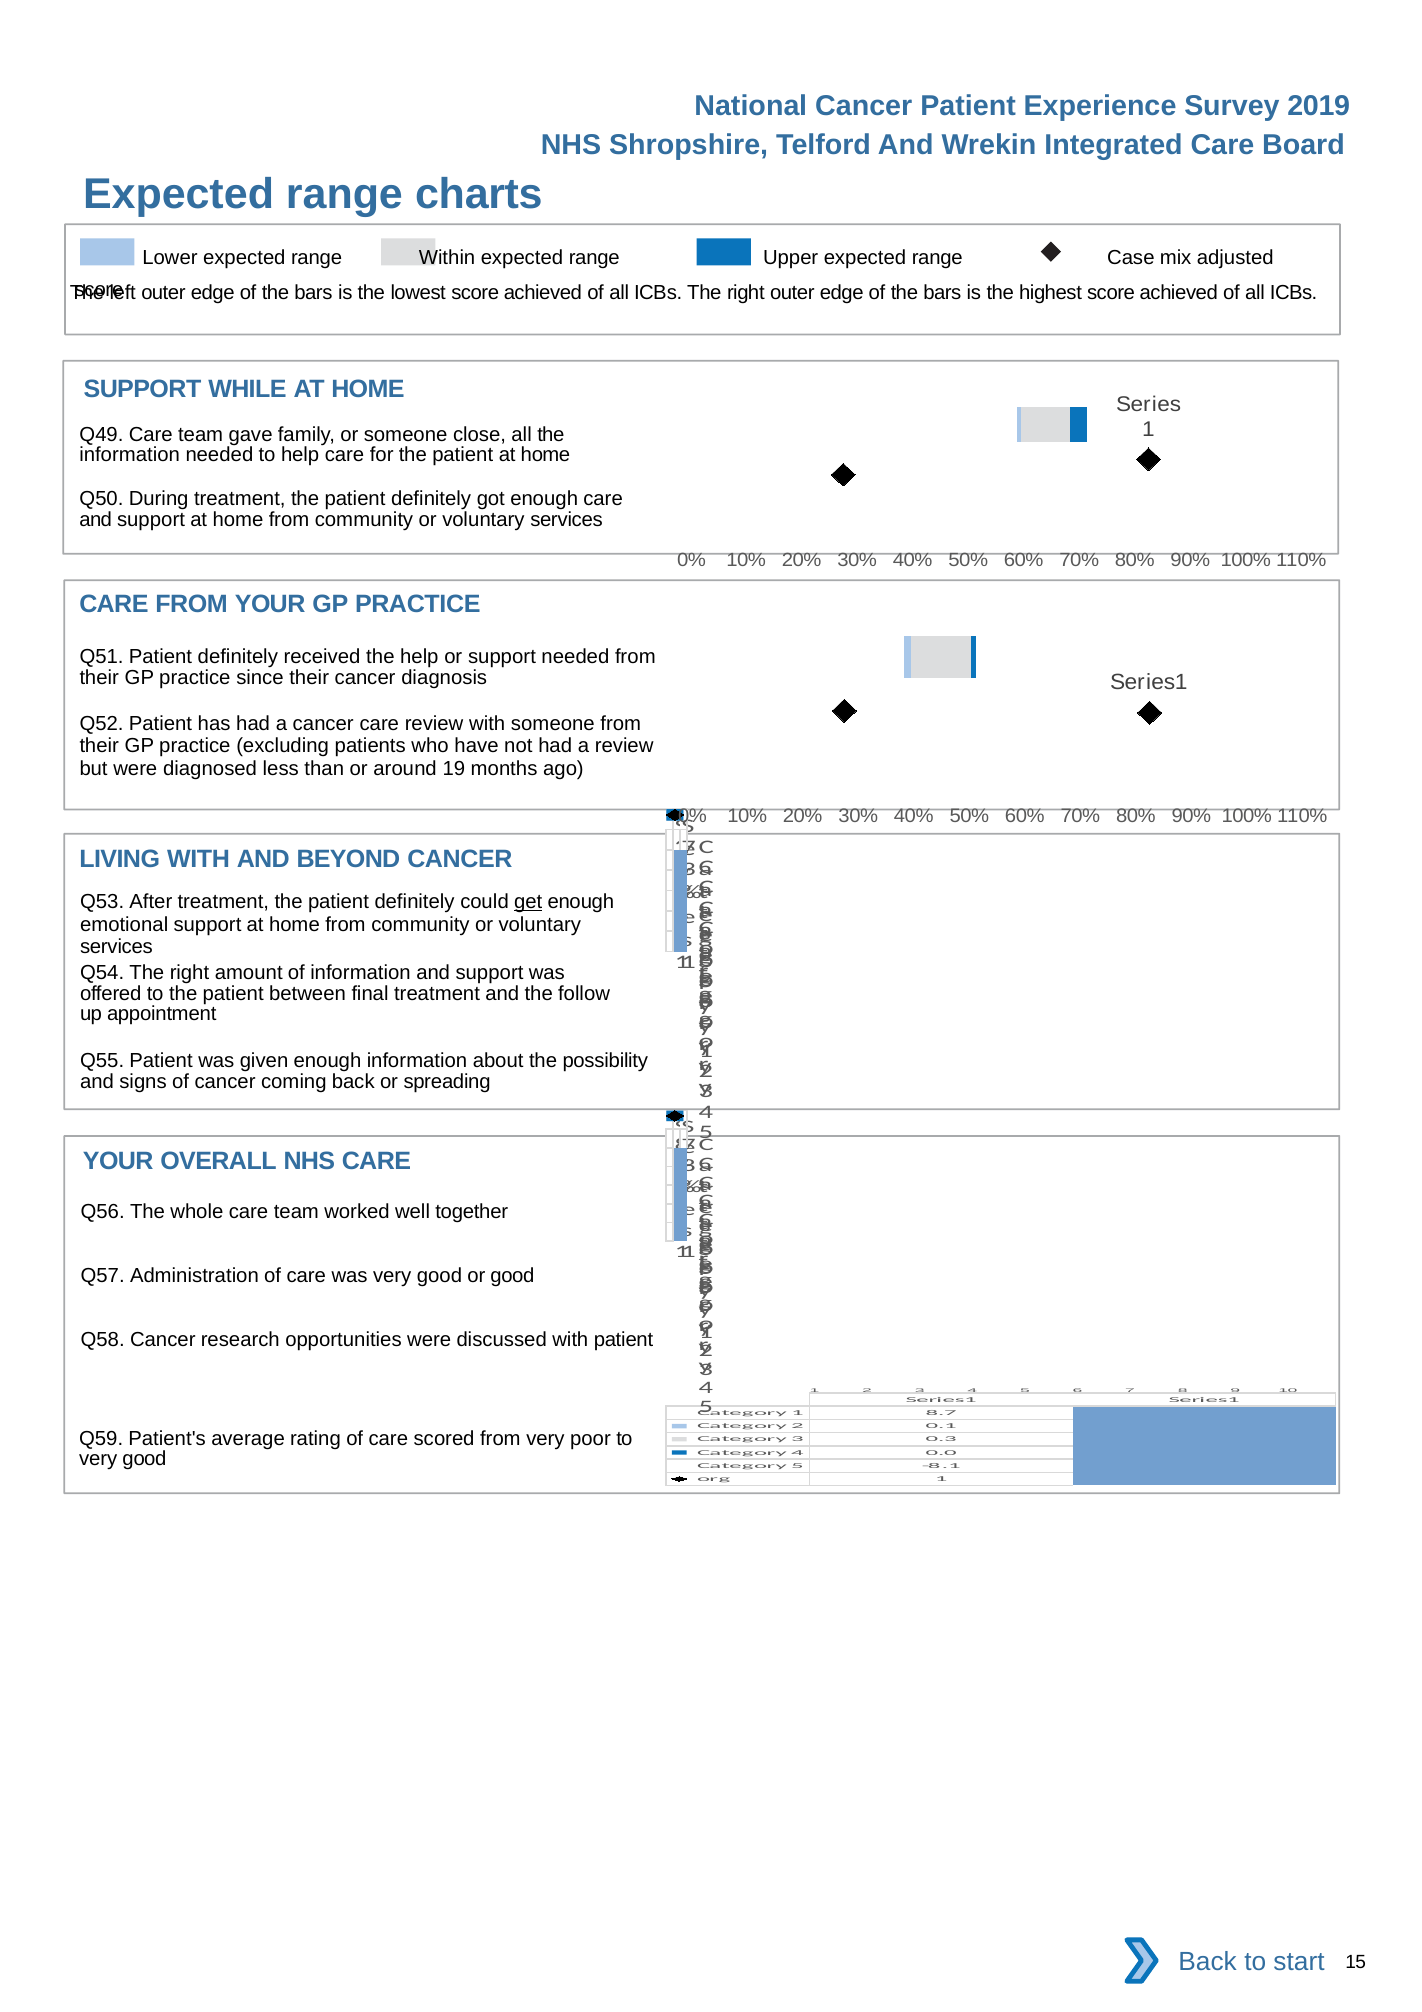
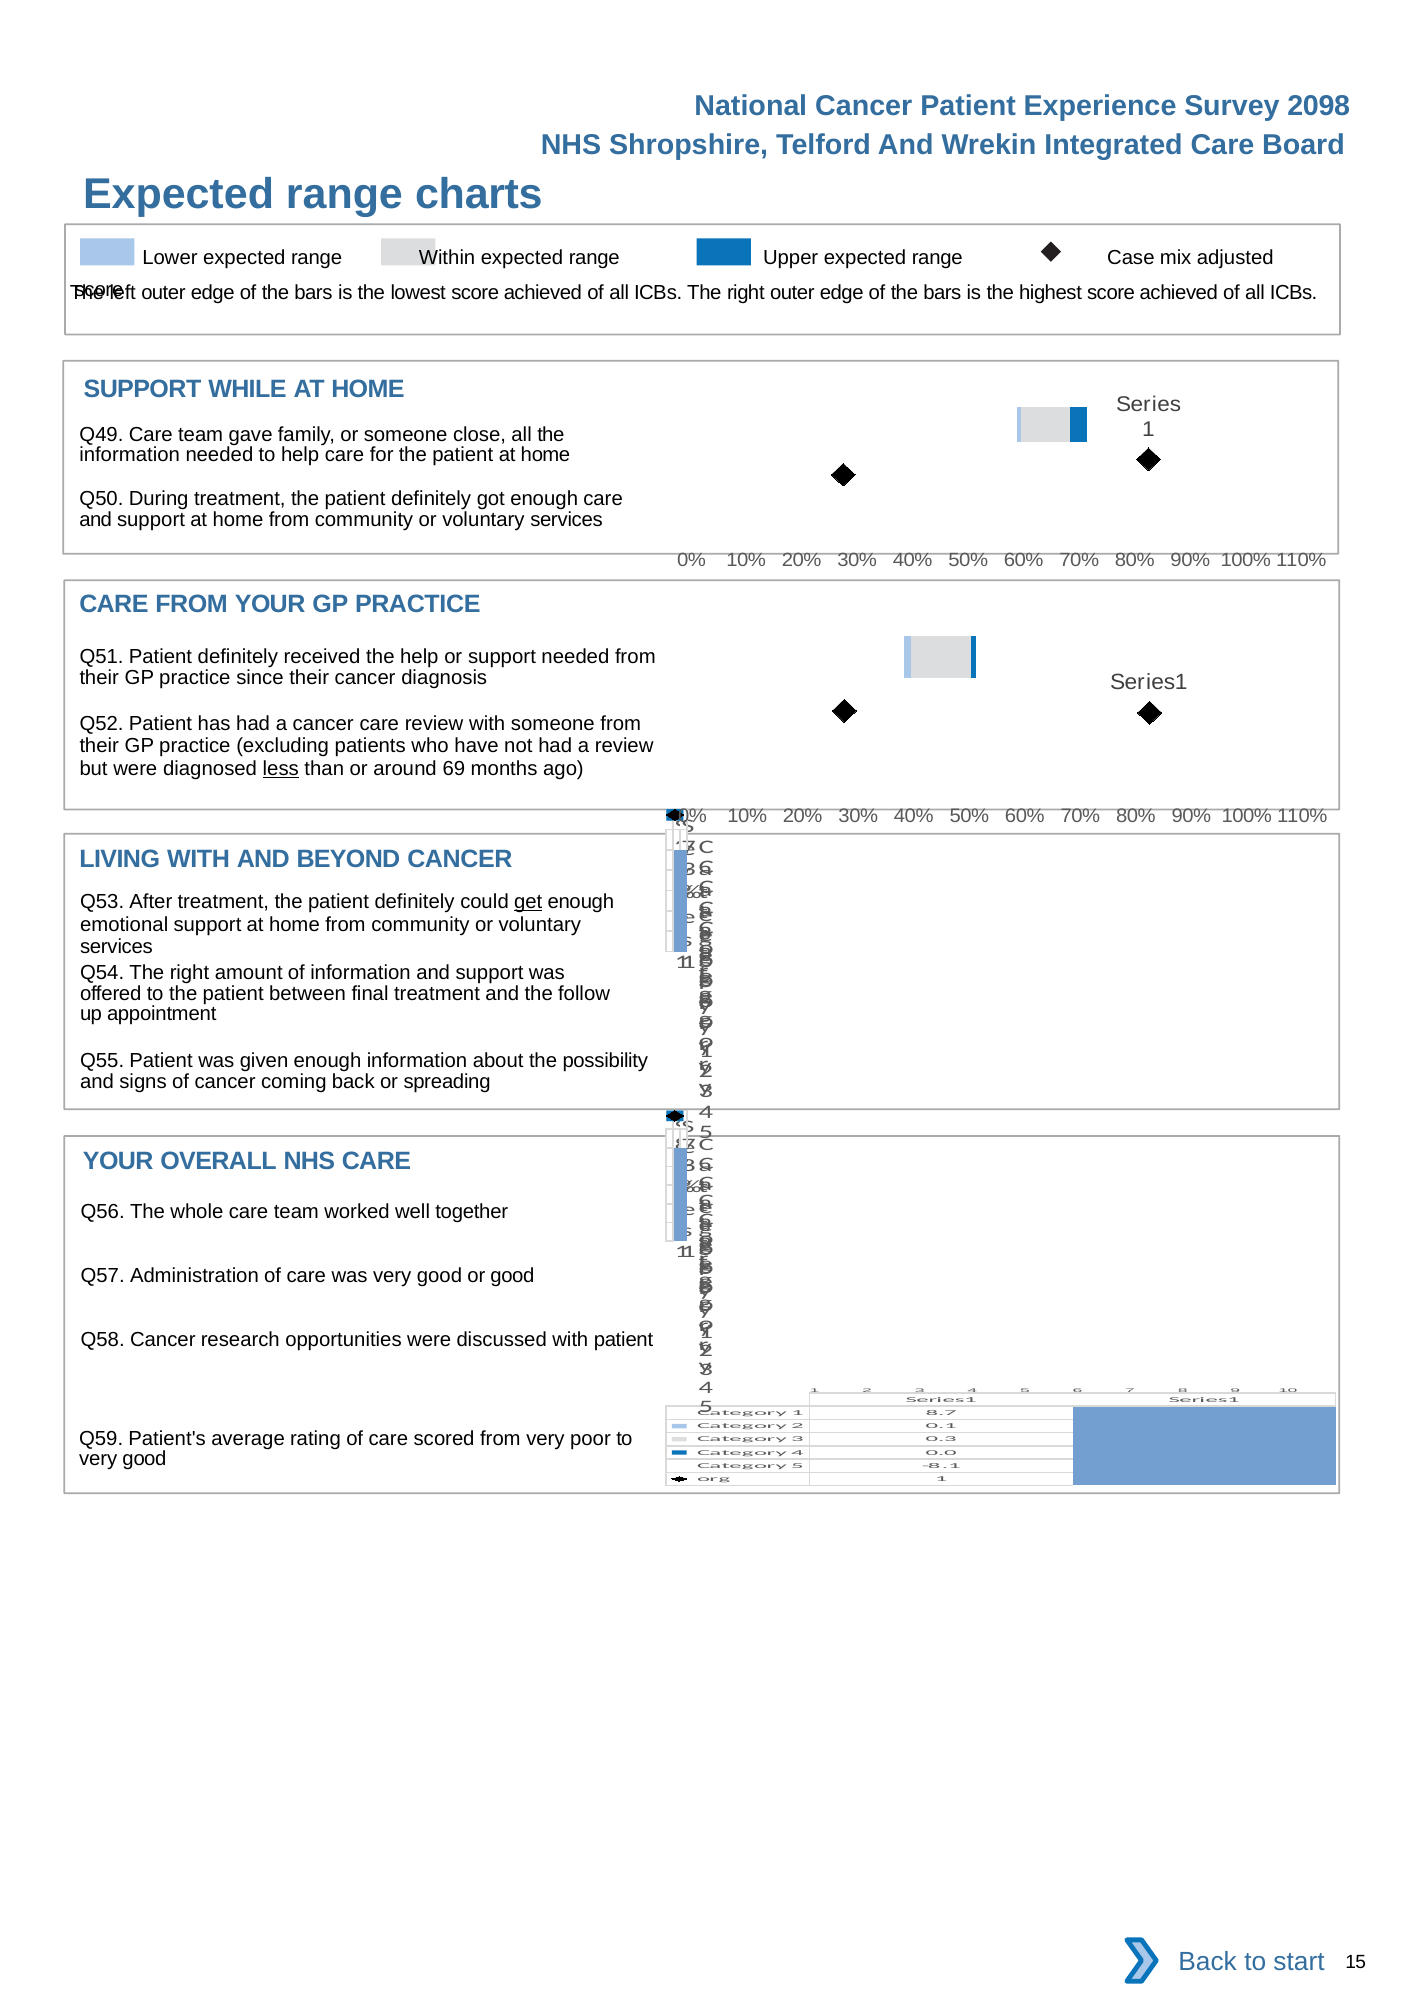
2019: 2019 -> 2098 (1319, 106)
less underline: none -> present (281, 769)
19: 19 -> 69 (454, 769)
